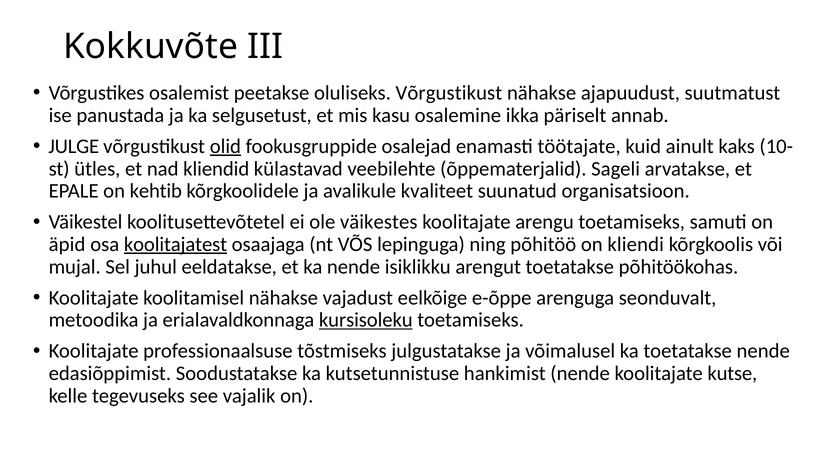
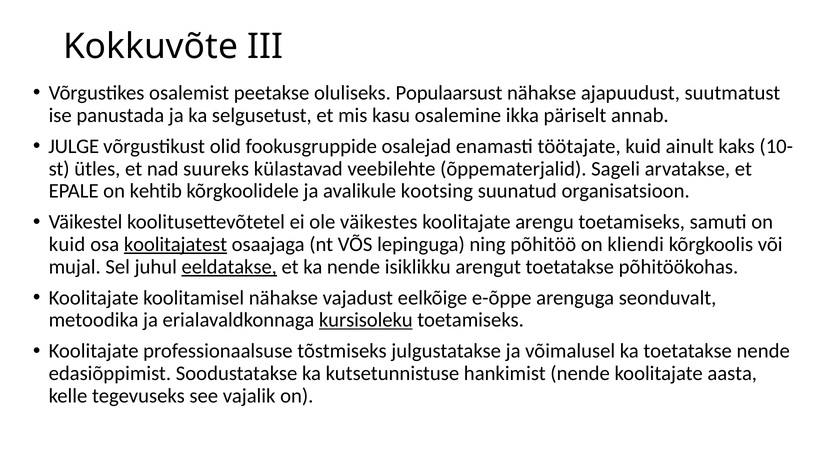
oluliseks Võrgustikust: Võrgustikust -> Populaarsust (449, 93)
olid underline: present -> none (225, 146)
kliendid: kliendid -> suureks (216, 169)
kvaliteet: kvaliteet -> kootsing (437, 191)
äpid: äpid -> kuid (67, 244)
eeldatakse underline: none -> present (229, 267)
kutse: kutse -> aasta (732, 373)
